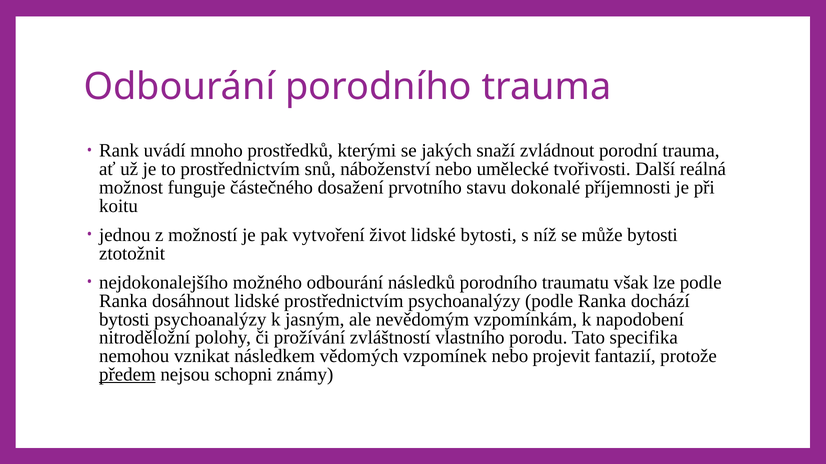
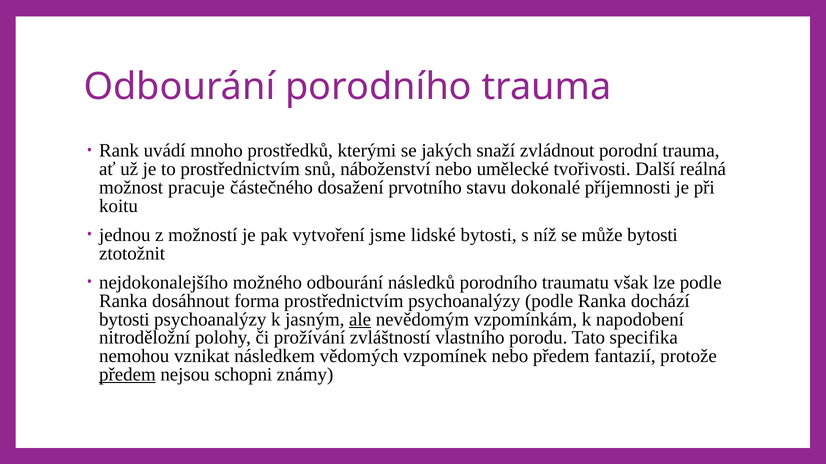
funguje: funguje -> pracuje (196, 188)
život: život -> jsme (388, 235)
dosáhnout lidské: lidské -> forma (257, 301)
ale underline: none -> present (360, 320)
nebo projevit: projevit -> předem (561, 356)
